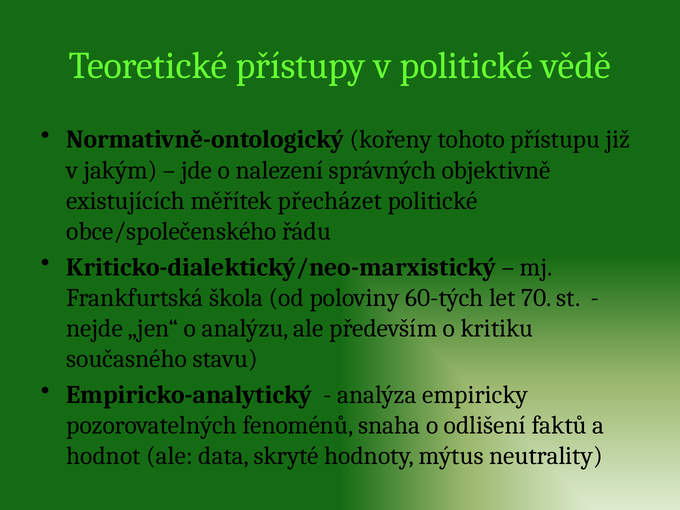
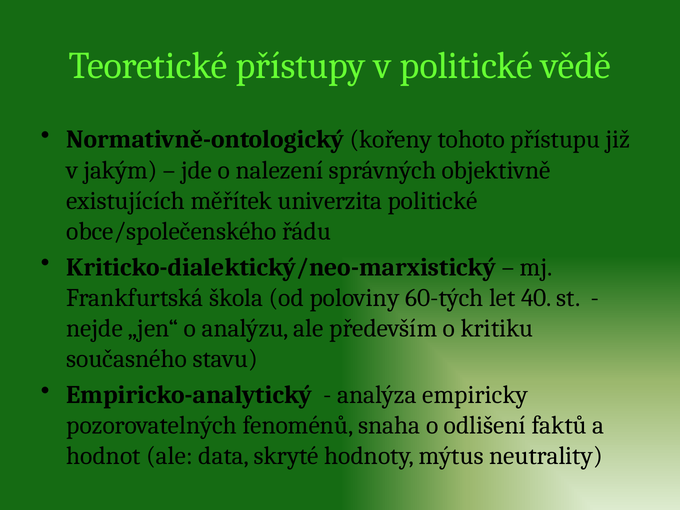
přecházet: přecházet -> univerzita (330, 201)
70: 70 -> 40 (536, 298)
